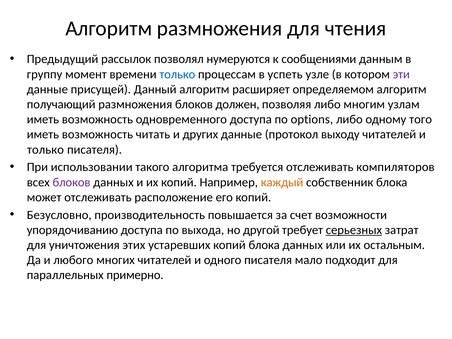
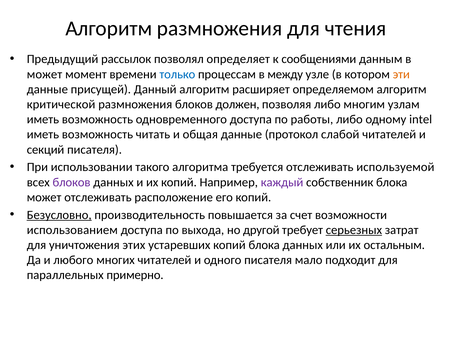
нумеруются: нумеруются -> определяет (238, 59)
группу: группу -> может (45, 74)
успеть: успеть -> между (285, 74)
эти colour: purple -> orange (401, 74)
получающий: получающий -> критической (61, 104)
options: options -> работы (312, 119)
того: того -> intel (421, 119)
других: других -> общая (200, 135)
выходу: выходу -> слабой (340, 135)
только: только -> секций (46, 150)
компиляторов: компиляторов -> используемой (395, 167)
каждый colour: orange -> purple (282, 182)
Безусловно underline: none -> present (59, 215)
упорядочиванию: упорядочиванию -> использованием (72, 230)
